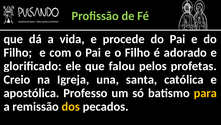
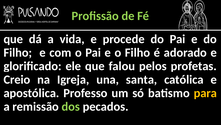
dos colour: yellow -> light green (71, 106)
